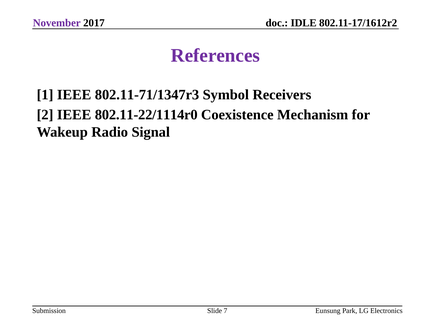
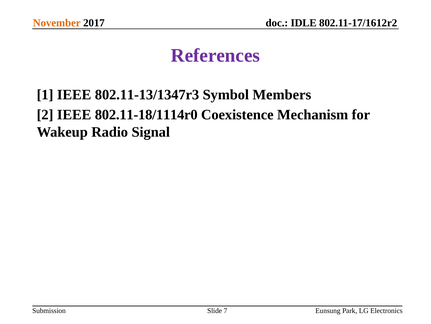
November colour: purple -> orange (57, 23)
802.11-71/1347r3: 802.11-71/1347r3 -> 802.11-13/1347r3 (147, 94)
Receivers: Receivers -> Members (282, 94)
802.11-22/1114r0: 802.11-22/1114r0 -> 802.11-18/1114r0 (146, 115)
